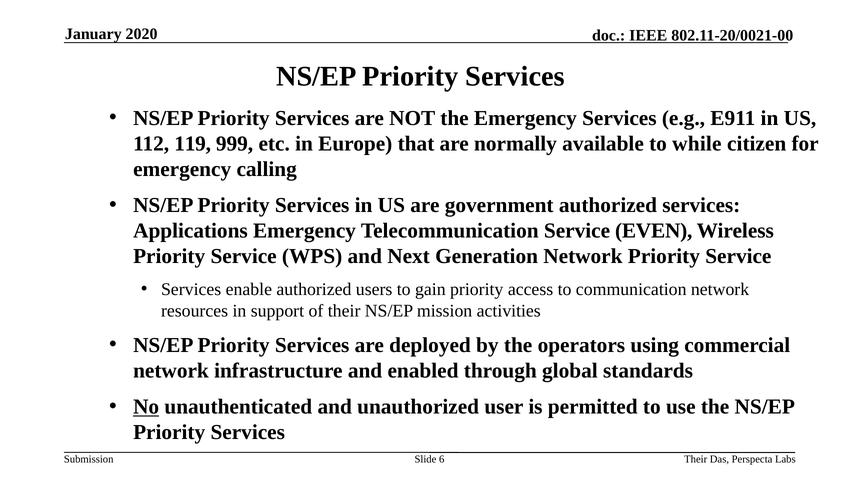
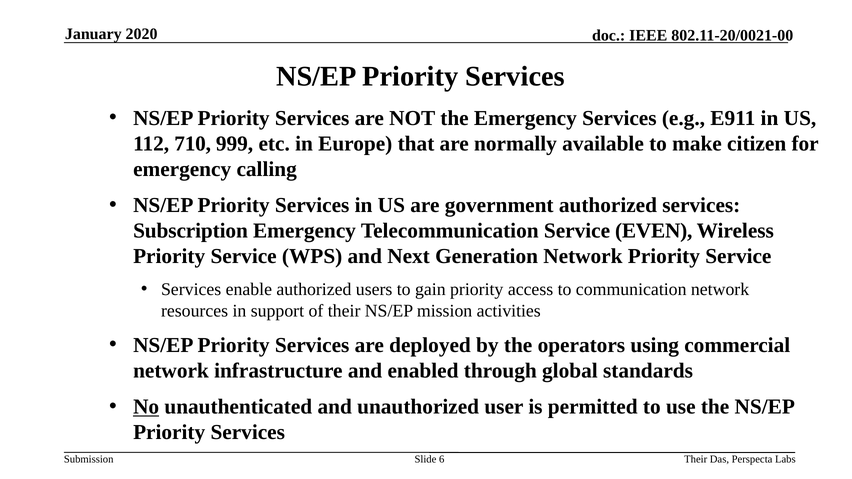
119: 119 -> 710 (193, 144)
while: while -> make (697, 144)
Applications: Applications -> Subscription (190, 231)
